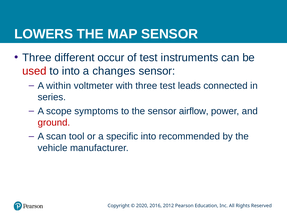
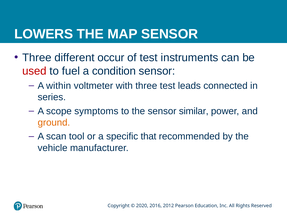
to into: into -> fuel (71, 71)
changes: changes -> condition (114, 71)
airflow: airflow -> similar (194, 111)
ground colour: red -> orange (54, 123)
specific into: into -> that (149, 137)
